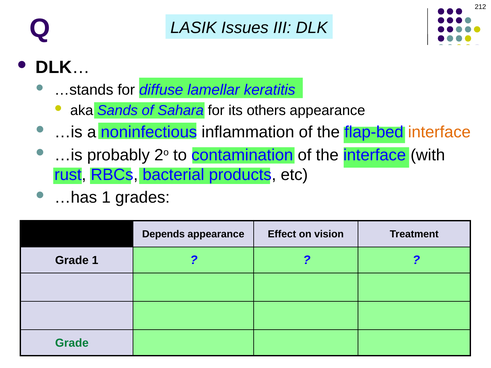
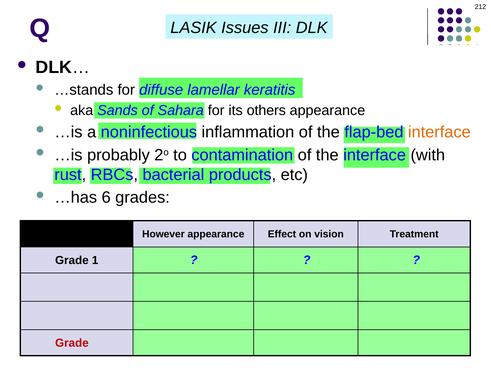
…has 1: 1 -> 6 (106, 198)
Depends: Depends -> However (163, 234)
Grade colour: green -> red (72, 343)
